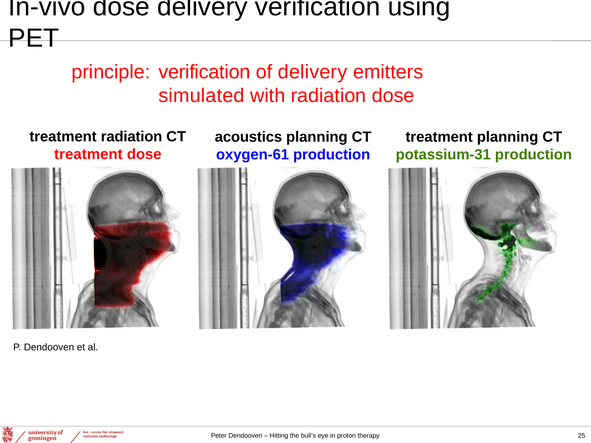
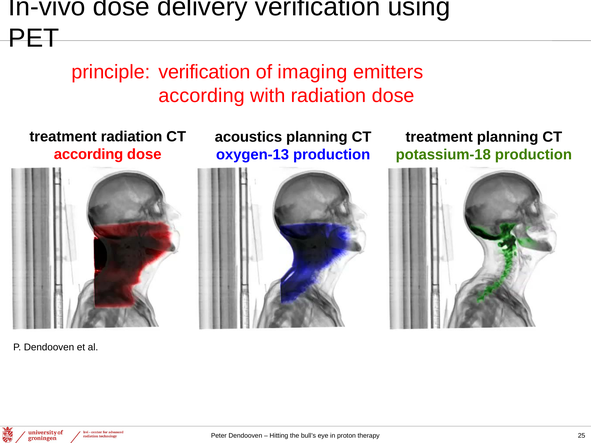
of delivery: delivery -> imaging (313, 72)
simulated: simulated -> according (202, 96)
treatment: treatment -> according (89, 154)
oxygen-61: oxygen-61 -> oxygen-13 (253, 155)
potassium-31: potassium-31 -> potassium-18 (443, 155)
